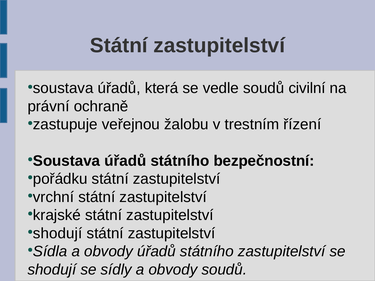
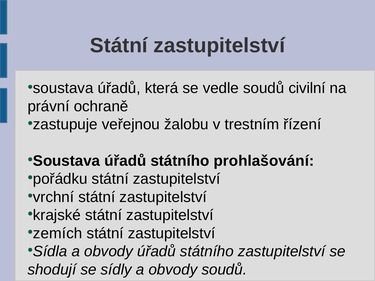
bezpečnostní: bezpečnostní -> prohlašování (264, 161)
shodují: shodují -> zemích (58, 233)
